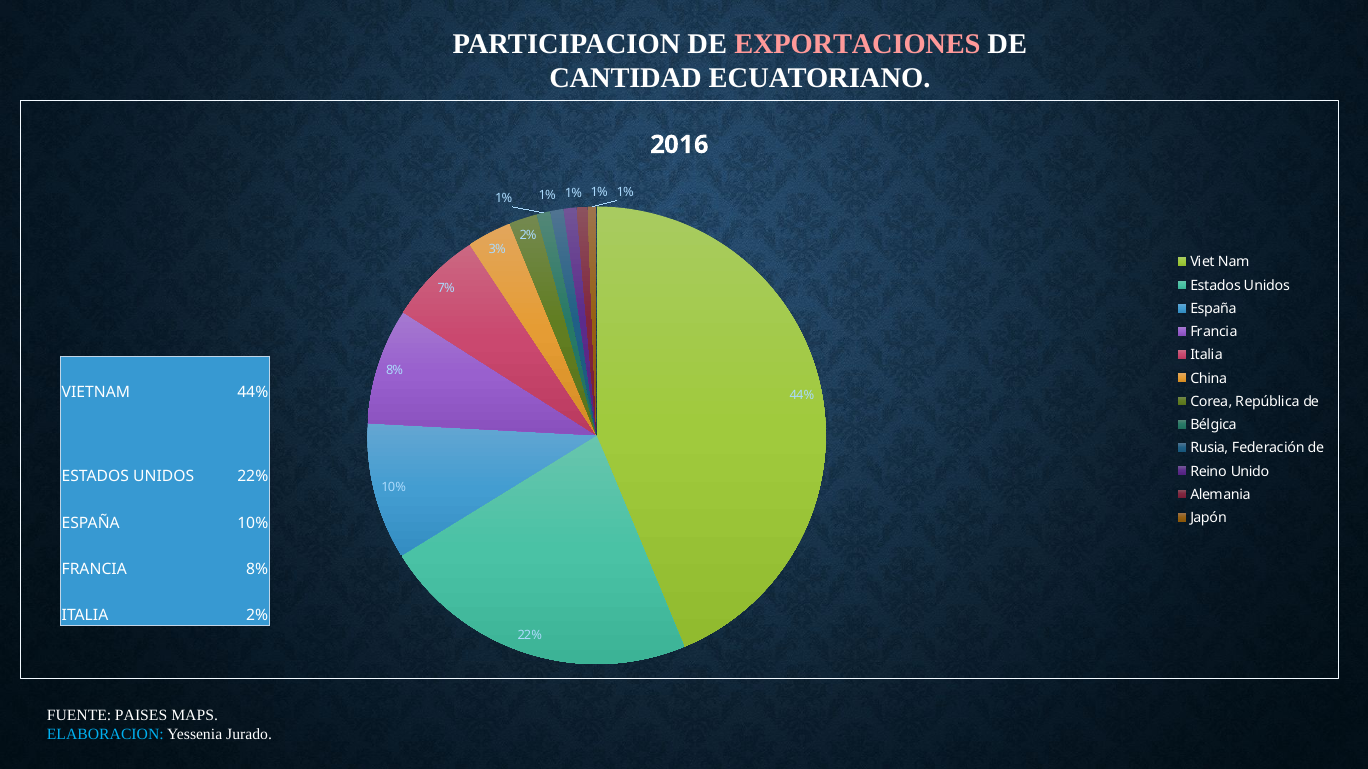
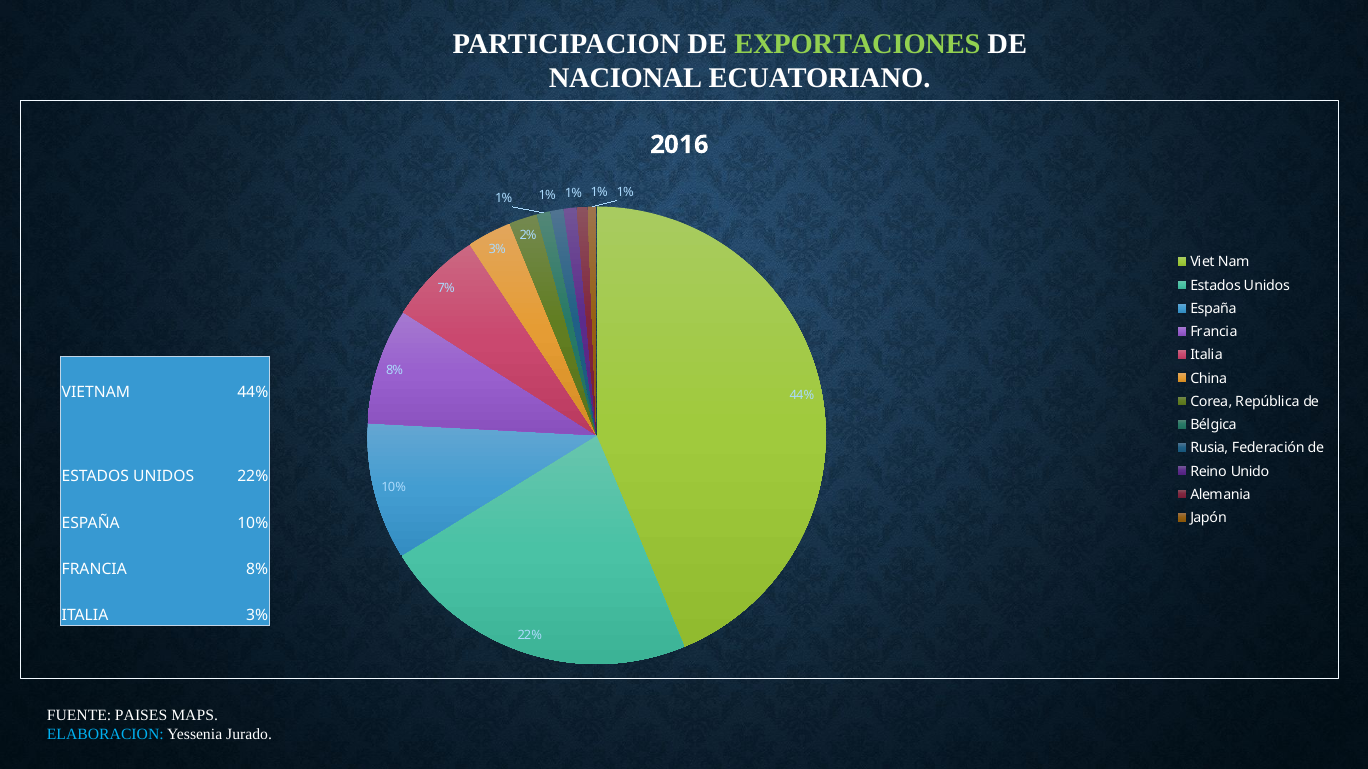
EXPORTACIONES colour: pink -> light green (857, 44)
CANTIDAD: CANTIDAD -> NACIONAL (626, 78)
ITALIA 2%: 2% -> 3% (257, 616)
